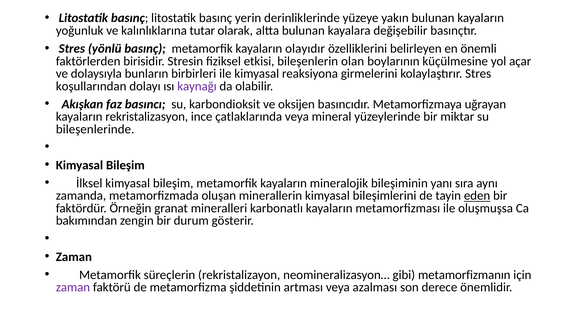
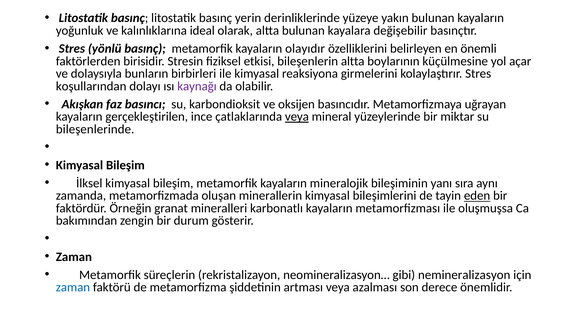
tutar: tutar -> ideal (202, 31)
bileşenlerin olan: olan -> altta (353, 61)
rekristalizasyon: rekristalizasyon -> gerçekleştirilen (147, 117)
veya underline: none -> present (297, 117)
metamorfizmanın: metamorfizmanın -> nemineralizasyon (464, 275)
zaman colour: purple -> blue (73, 287)
